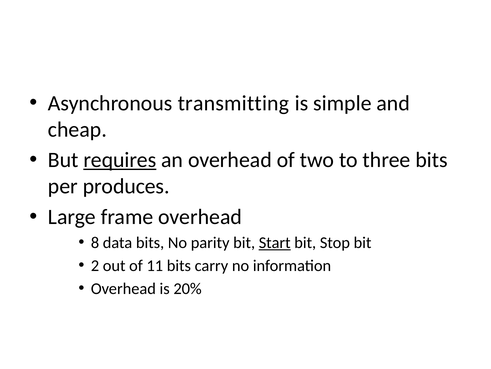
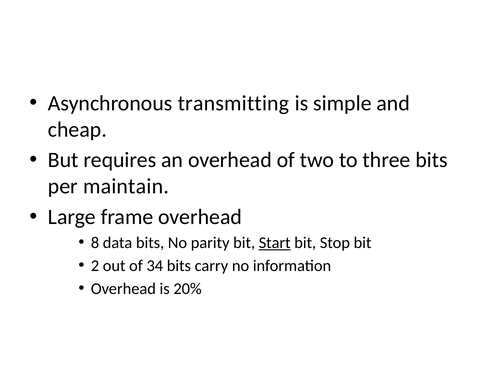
requires underline: present -> none (120, 160)
produces: produces -> maintain (126, 186)
11: 11 -> 34 (155, 265)
